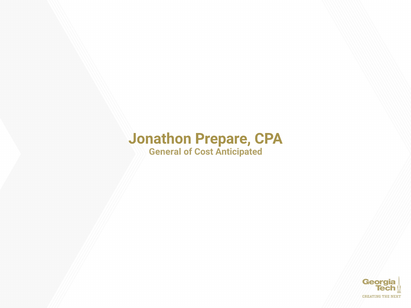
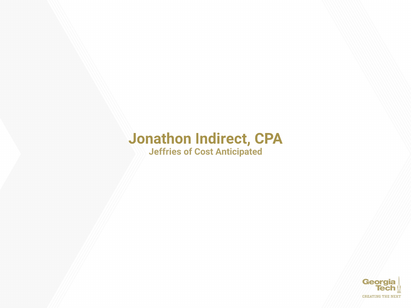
Prepare: Prepare -> Indirect (223, 139)
General: General -> Jeffries (165, 152)
